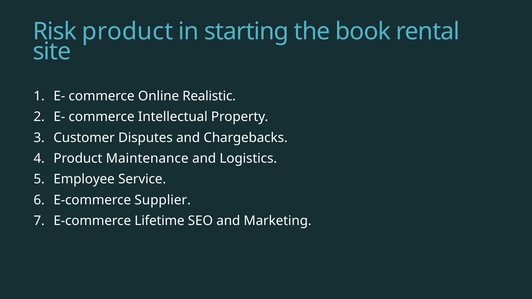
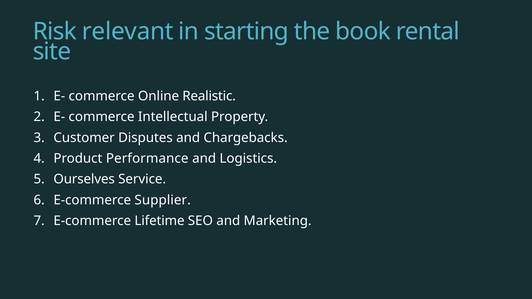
Risk product: product -> relevant (128, 32)
Maintenance: Maintenance -> Performance (147, 159)
Employee: Employee -> Ourselves (84, 179)
